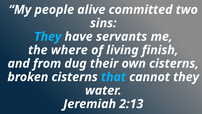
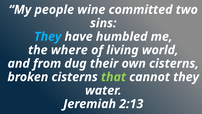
alive: alive -> wine (91, 10)
servants: servants -> humbled (122, 37)
finish: finish -> world (160, 50)
that colour: light blue -> light green (113, 77)
